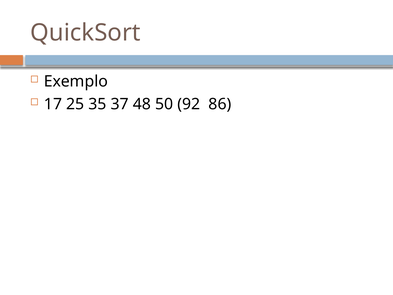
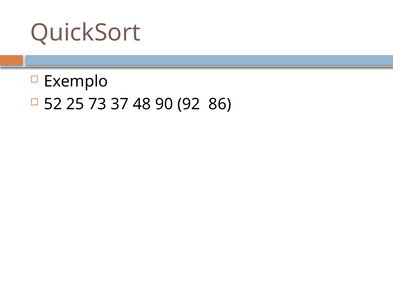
17: 17 -> 52 (53, 104)
35: 35 -> 73 (97, 104)
50: 50 -> 90 (164, 104)
